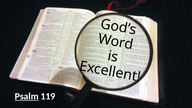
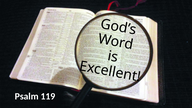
Psalm underline: present -> none (27, 96)
